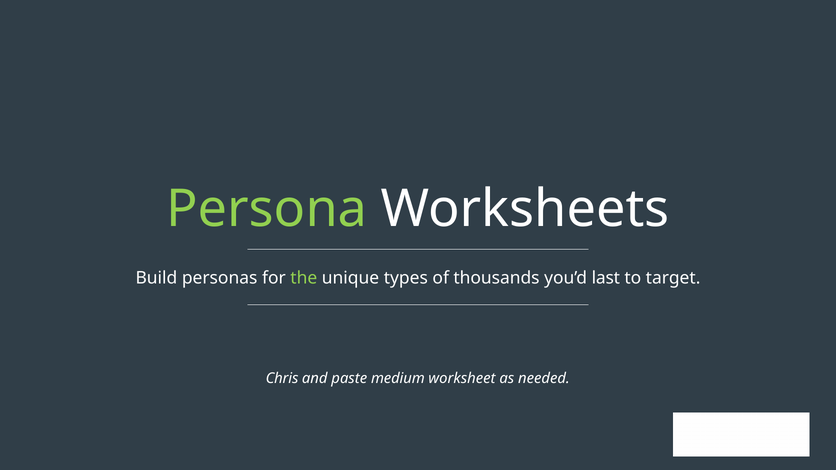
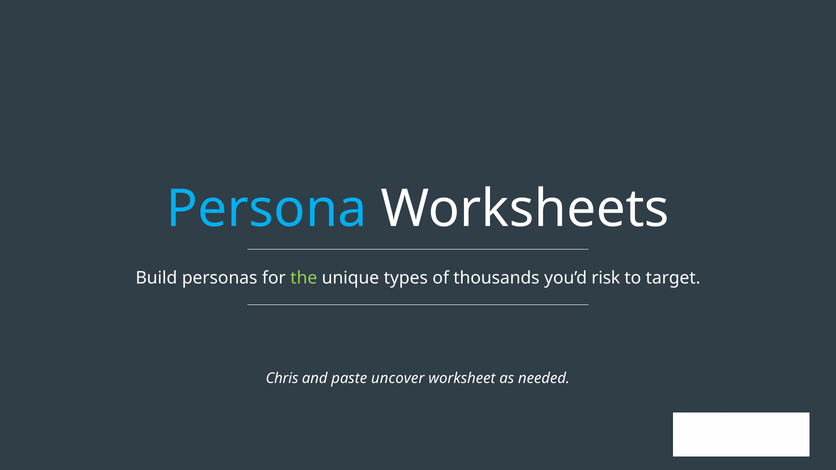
Persona colour: light green -> light blue (267, 209)
last: last -> risk (606, 278)
medium: medium -> uncover (398, 378)
